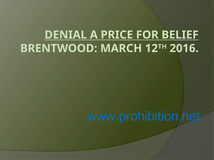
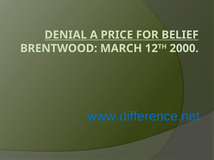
2016: 2016 -> 2000 (184, 48)
www.prohibition.net: www.prohibition.net -> www.difference.net (144, 117)
